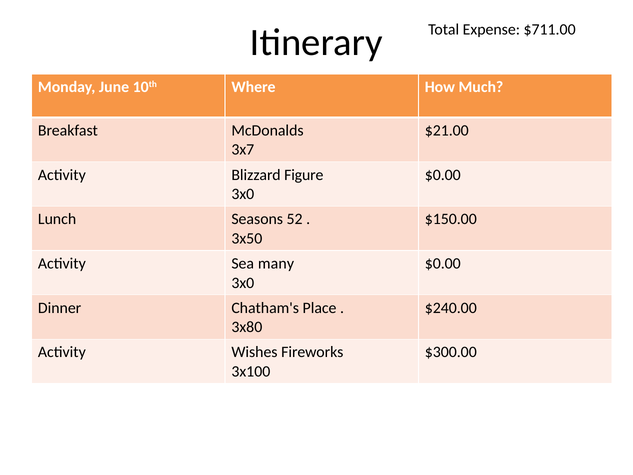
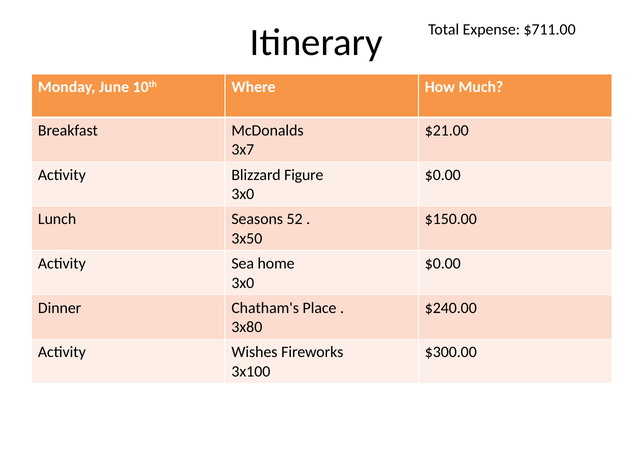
many: many -> home (276, 263)
